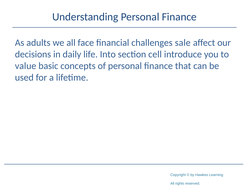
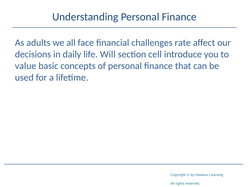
sale: sale -> rate (183, 43)
Into: Into -> Will (108, 54)
